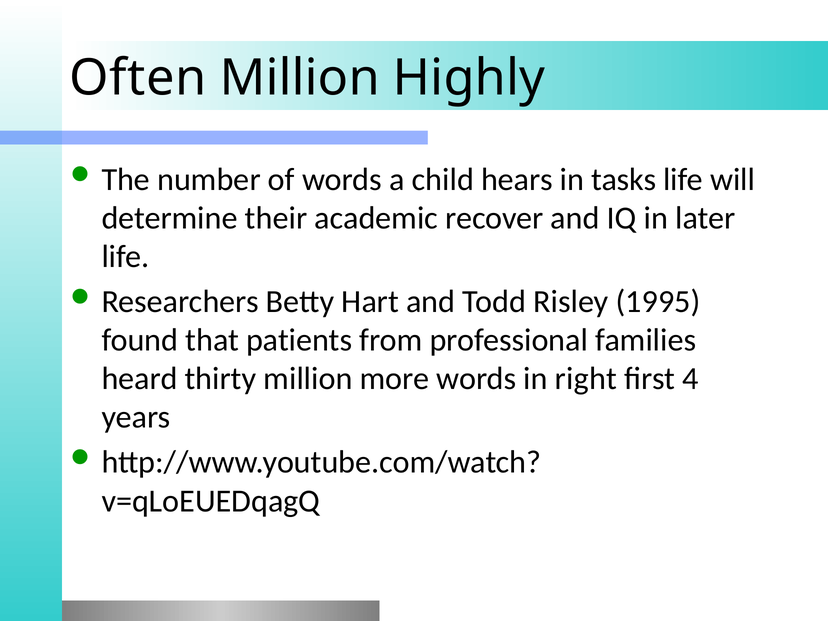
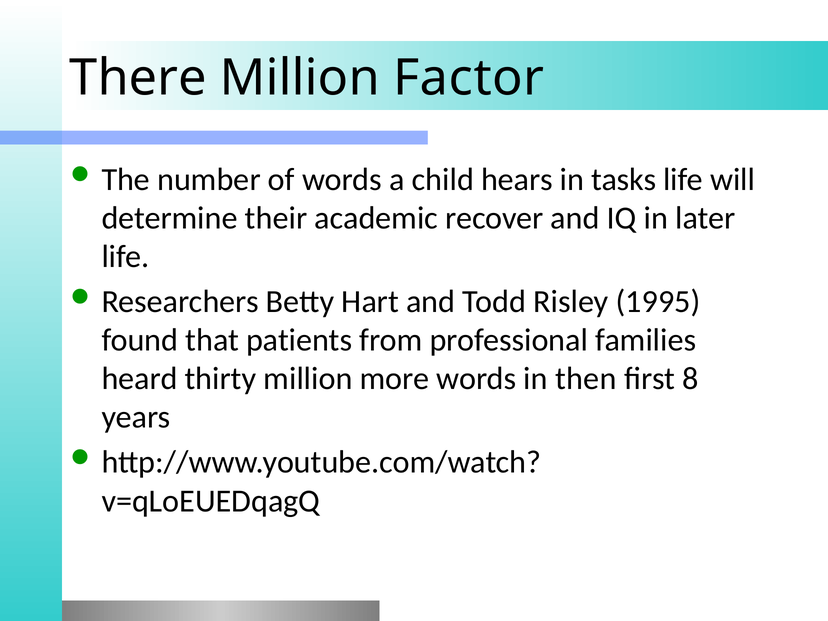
Often: Often -> There (138, 78)
Highly: Highly -> Factor (469, 78)
right: right -> then (586, 379)
4: 4 -> 8 (690, 379)
